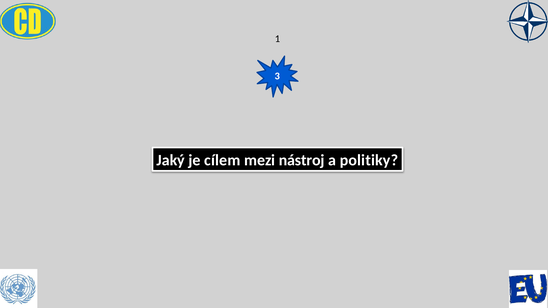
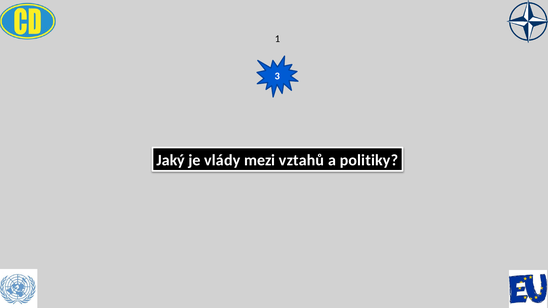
cílem: cílem -> vlády (222, 160)
nástroj: nástroj -> vztahů (302, 160)
